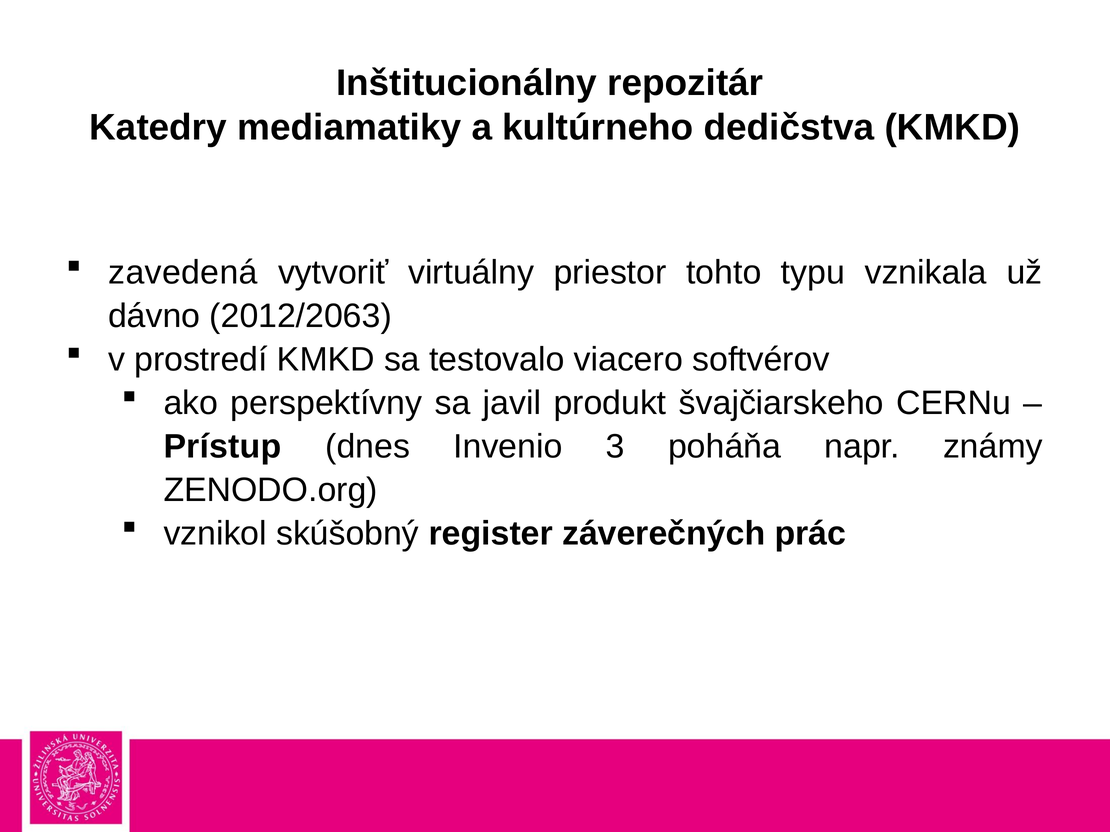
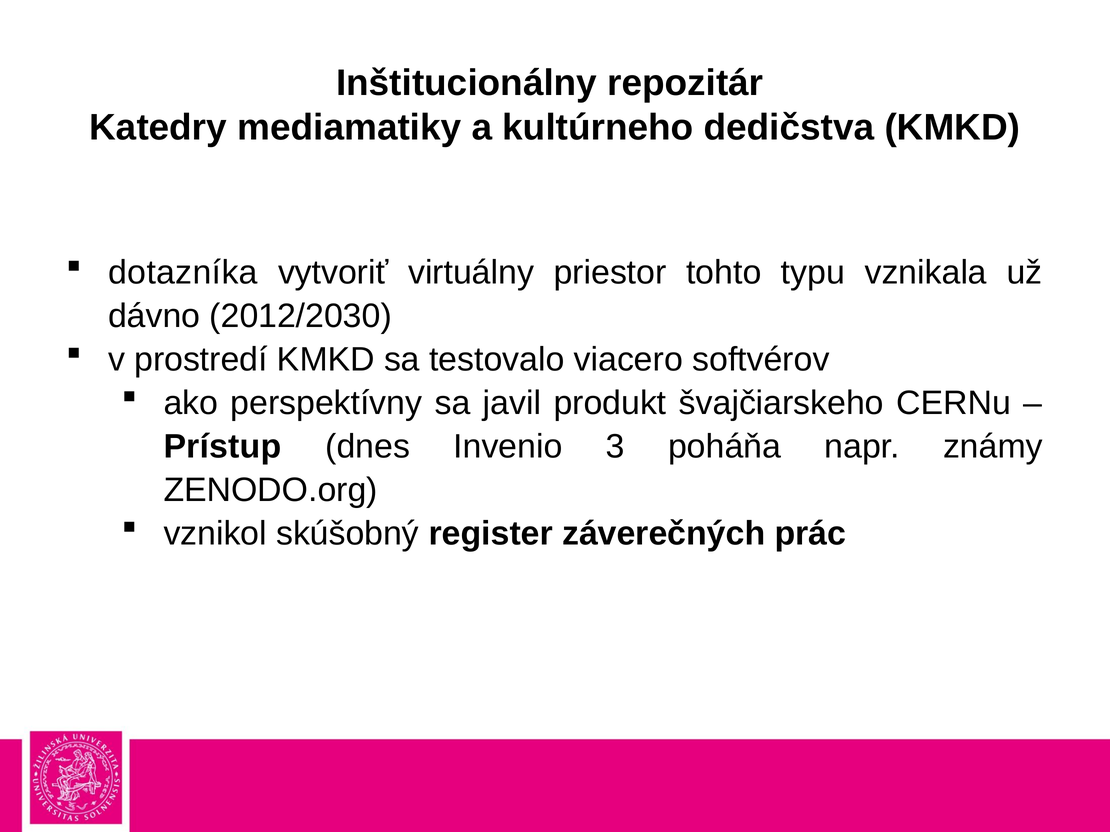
zavedená: zavedená -> dotazníka (183, 273)
2012/2063: 2012/2063 -> 2012/2030 (301, 316)
